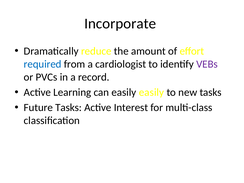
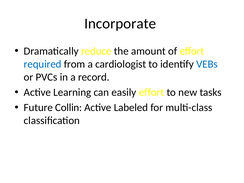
VEBs colour: purple -> blue (207, 64)
easily easily: easily -> effort (152, 92)
Future Tasks: Tasks -> Collin (69, 108)
Interest: Interest -> Labeled (131, 108)
